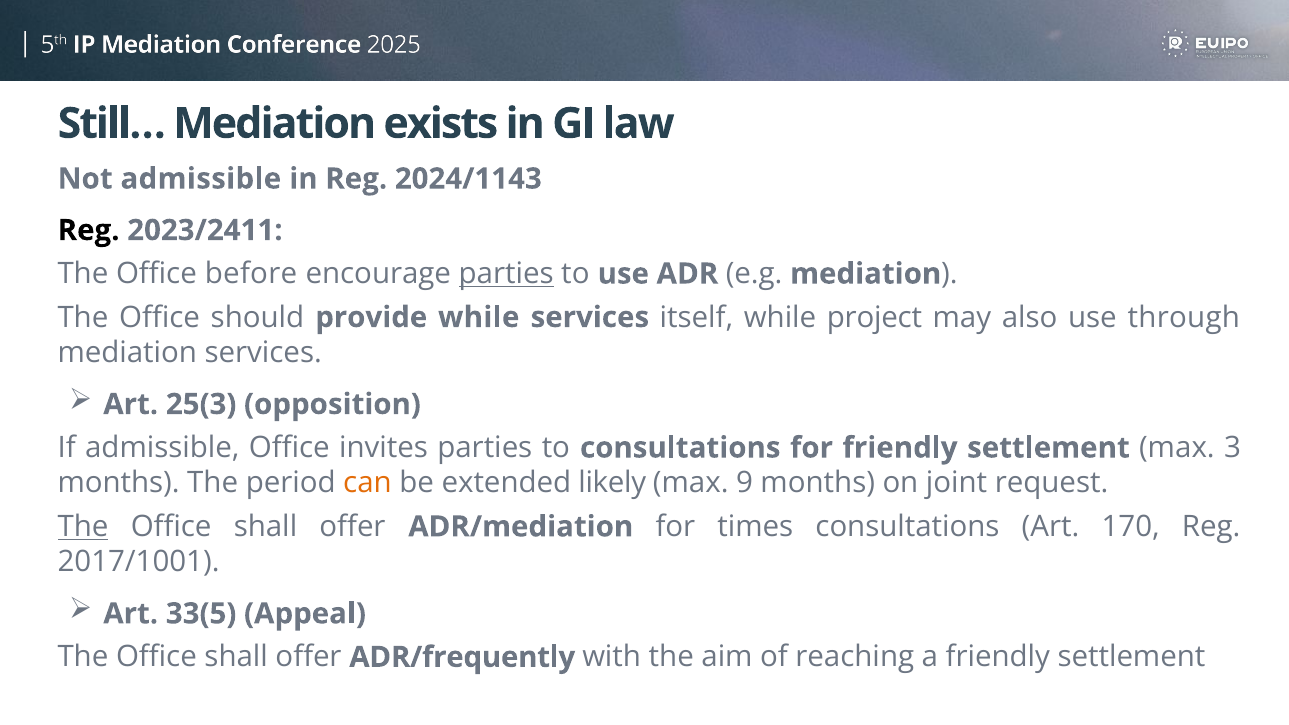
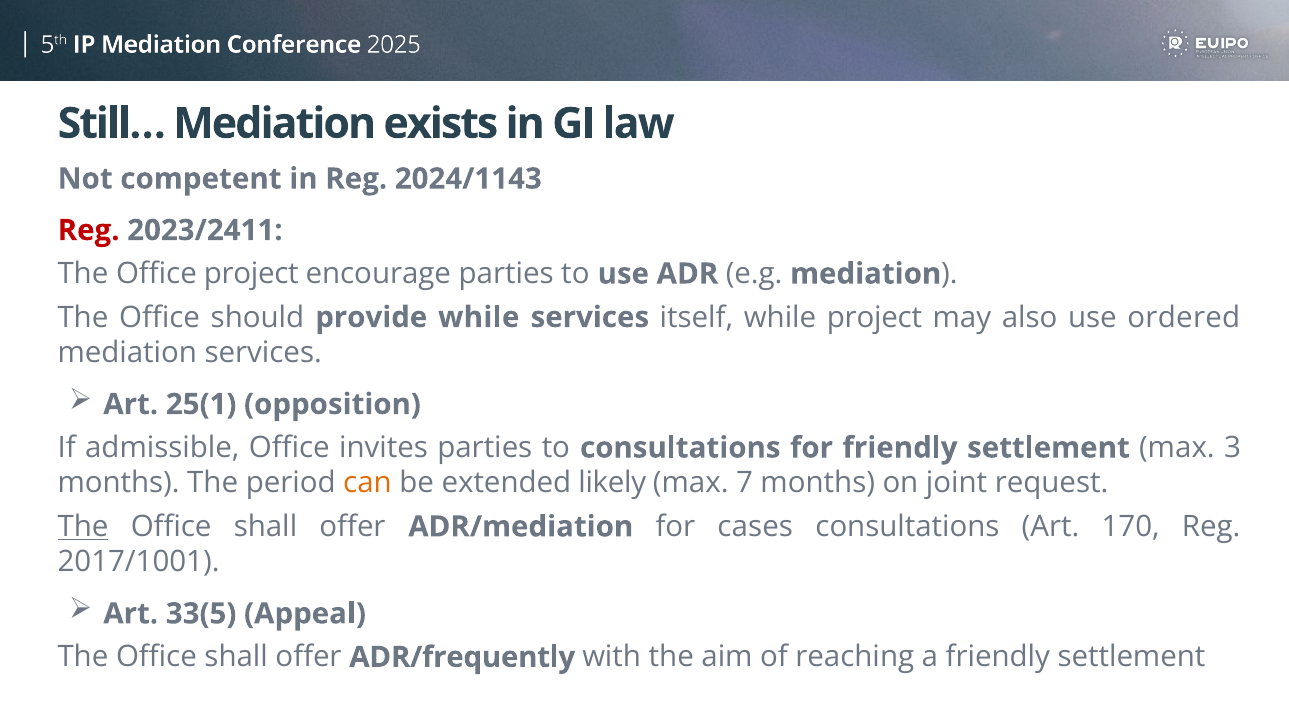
Not admissible: admissible -> competent (201, 179)
Reg colour: black -> red (89, 230)
Office before: before -> project (251, 274)
parties underline: present -> none (506, 274)
through: through -> ordered (1184, 317)
25(3: 25(3 -> 25(1 (201, 404)
9: 9 -> 7 (744, 483)
times: times -> cases (755, 527)
